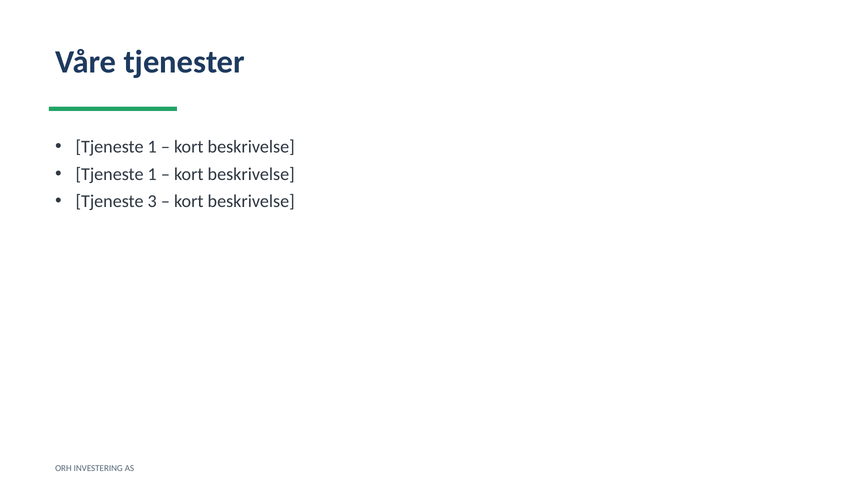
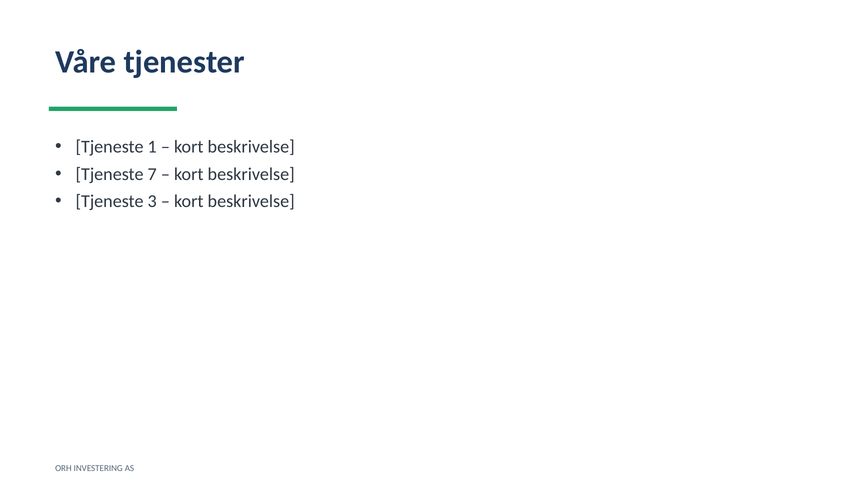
1: 1 -> 7 (152, 174)
